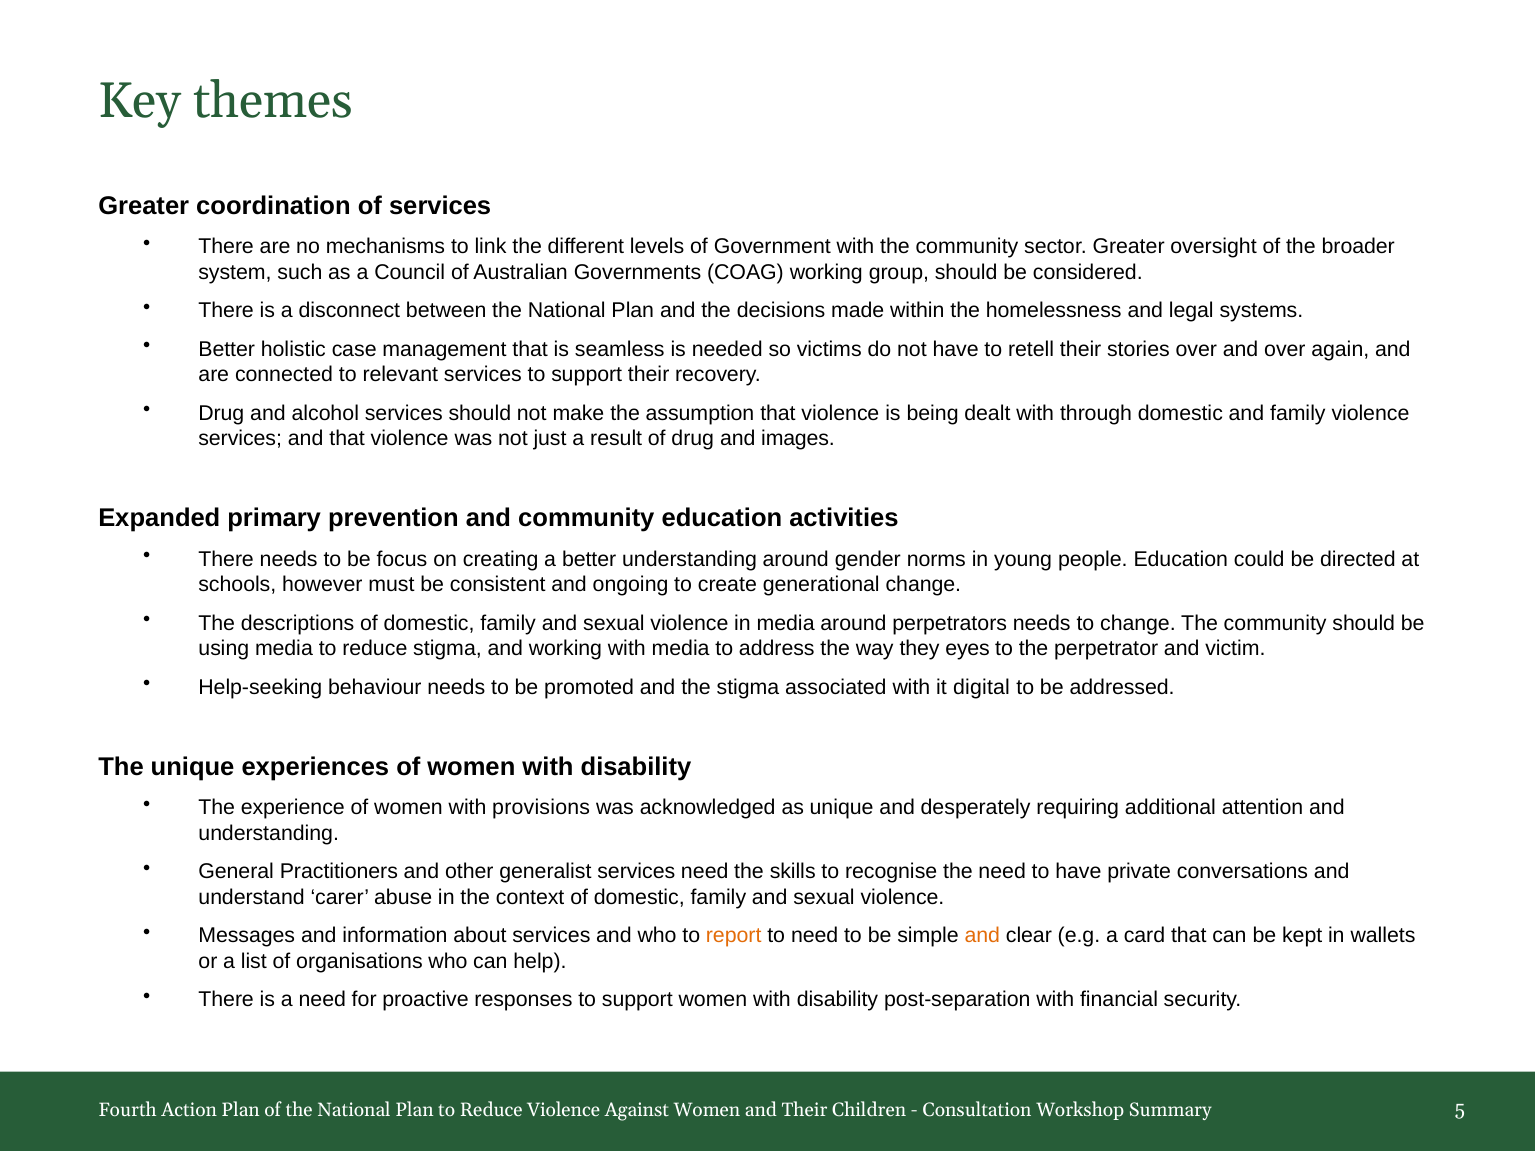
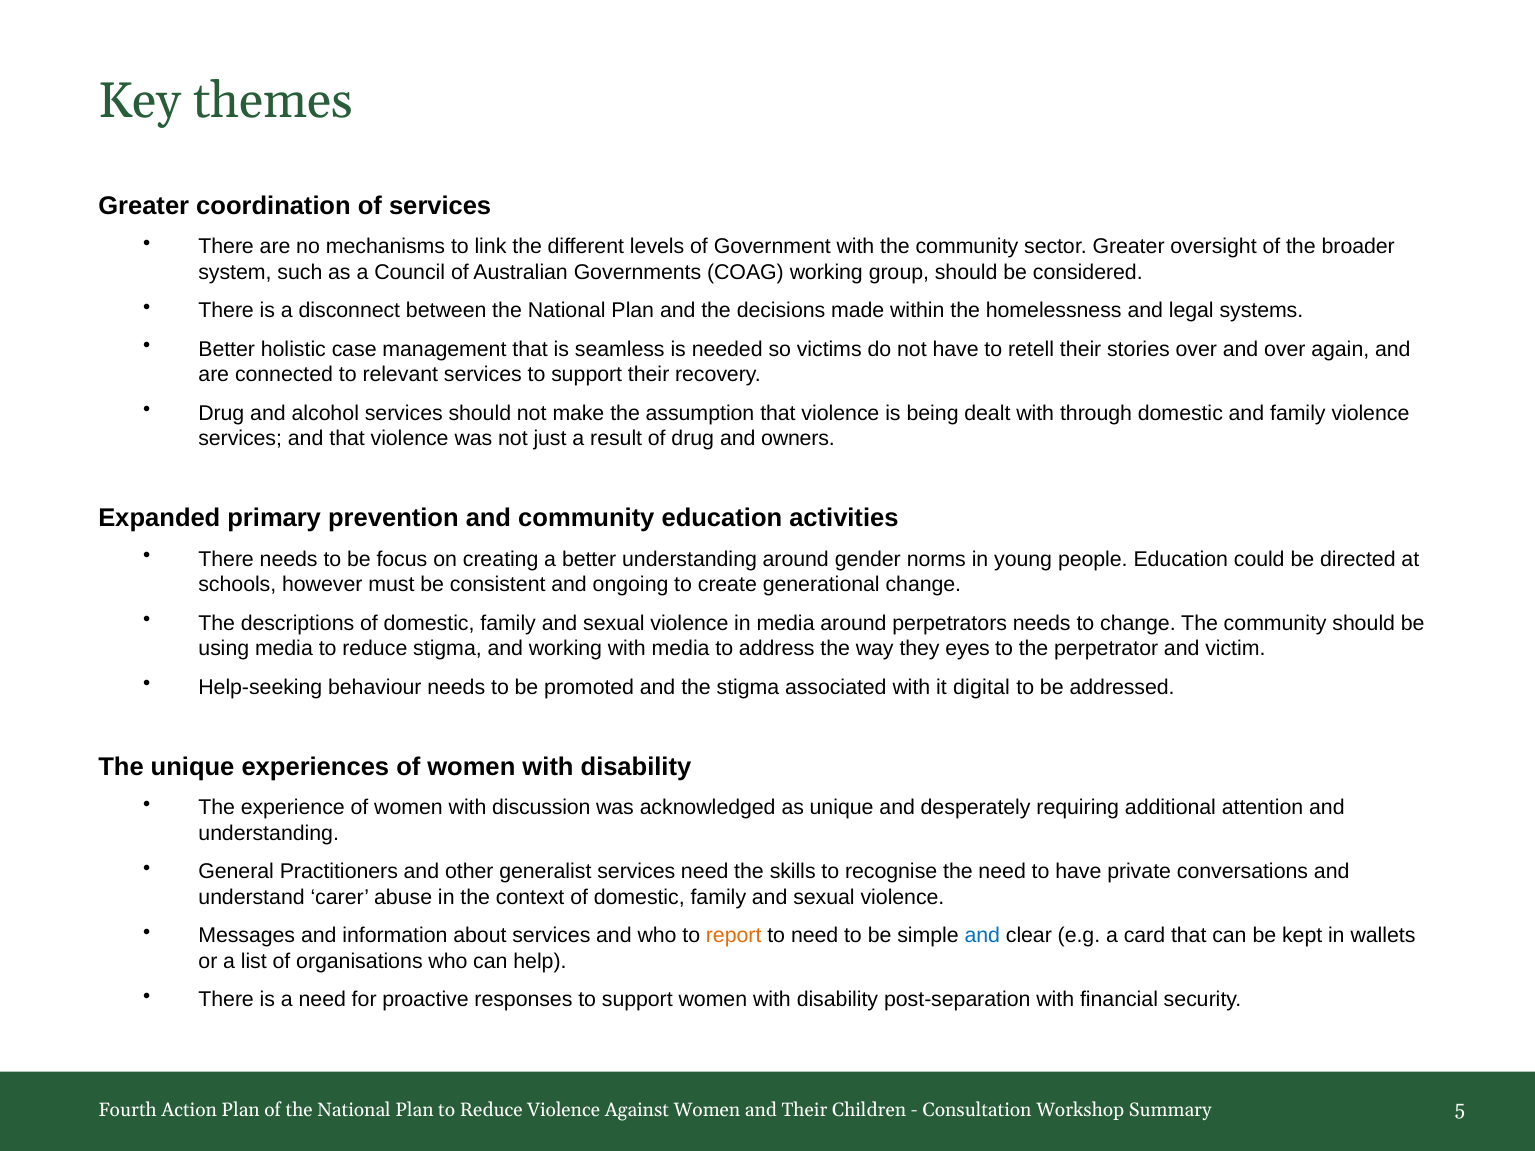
images: images -> owners (798, 439)
provisions: provisions -> discussion (541, 808)
and colour: orange -> blue (982, 936)
